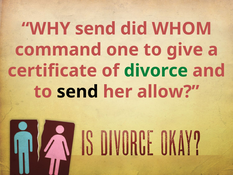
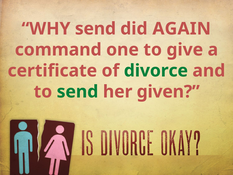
WHOM: WHOM -> AGAIN (182, 29)
send colour: black -> green (77, 92)
allow: allow -> given (168, 92)
